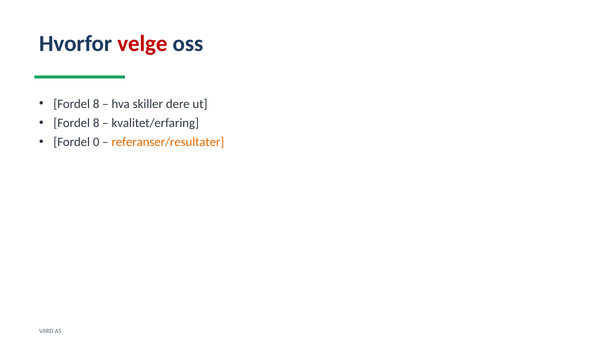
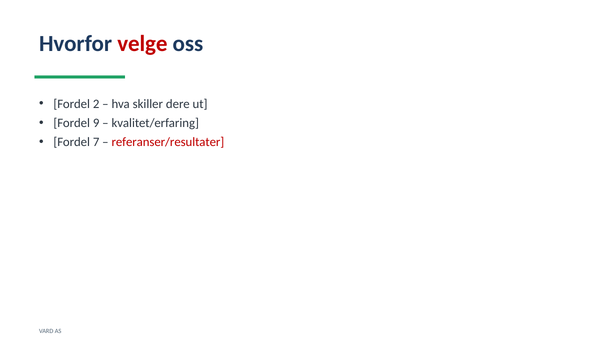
8: 8 -> 2 (96, 104)
8: 8 -> 9 (96, 123)
0: 0 -> 7 (96, 142)
referanser/resultater colour: orange -> red (168, 142)
